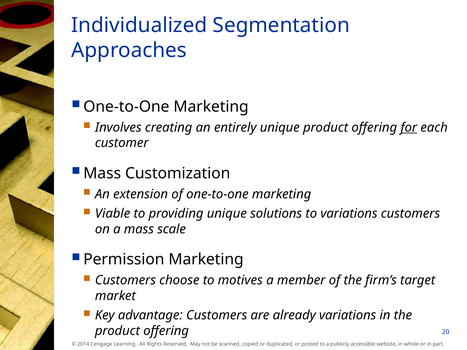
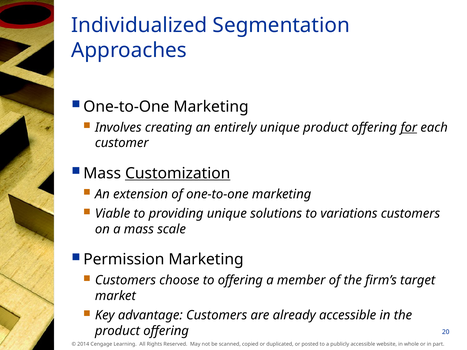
Customization underline: none -> present (178, 173)
to motives: motives -> offering (240, 280)
already variations: variations -> accessible (348, 316)
